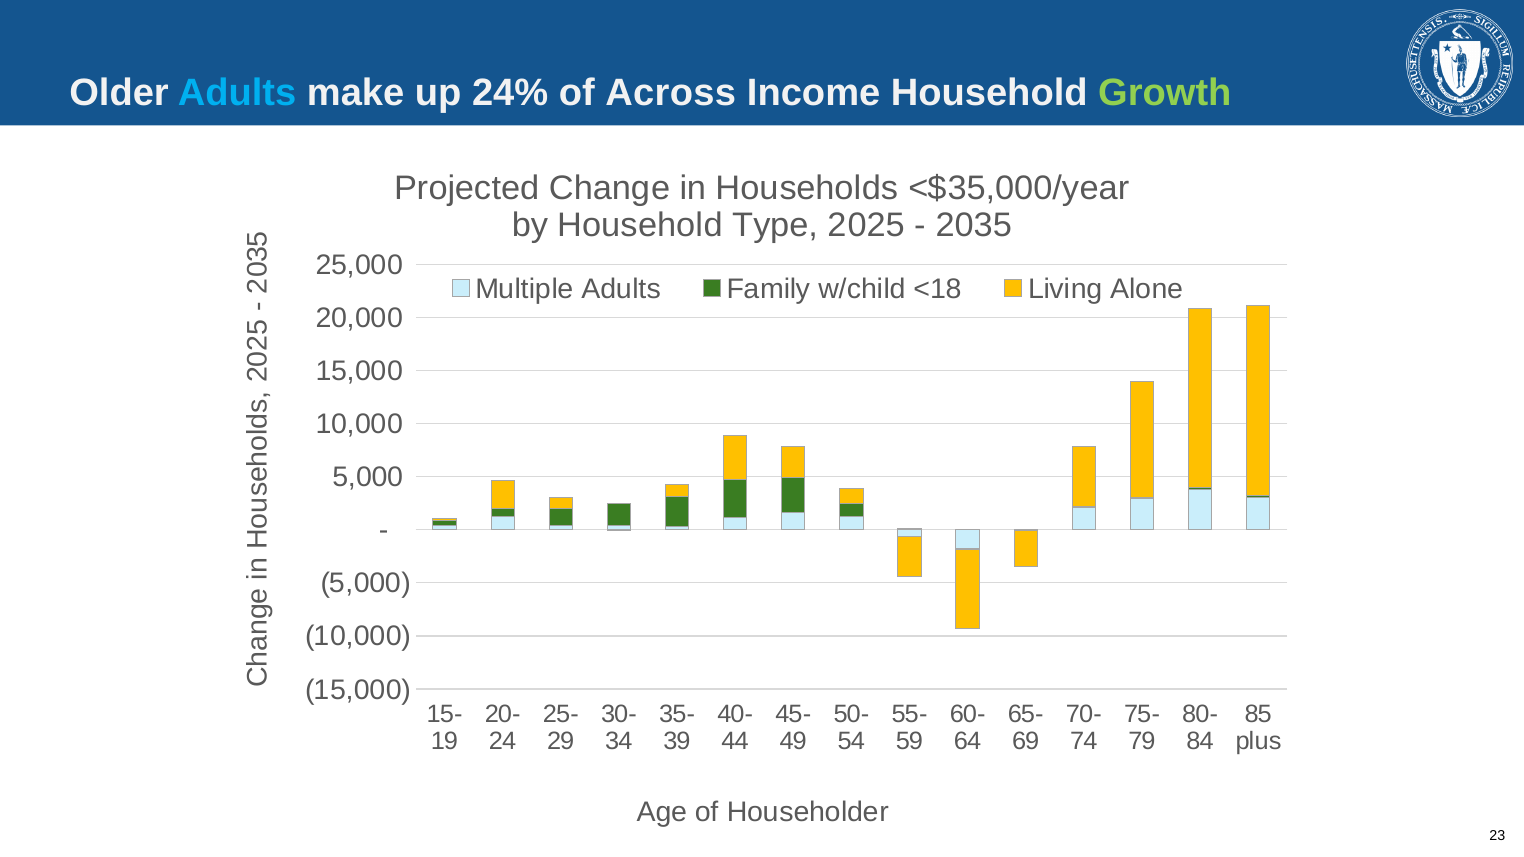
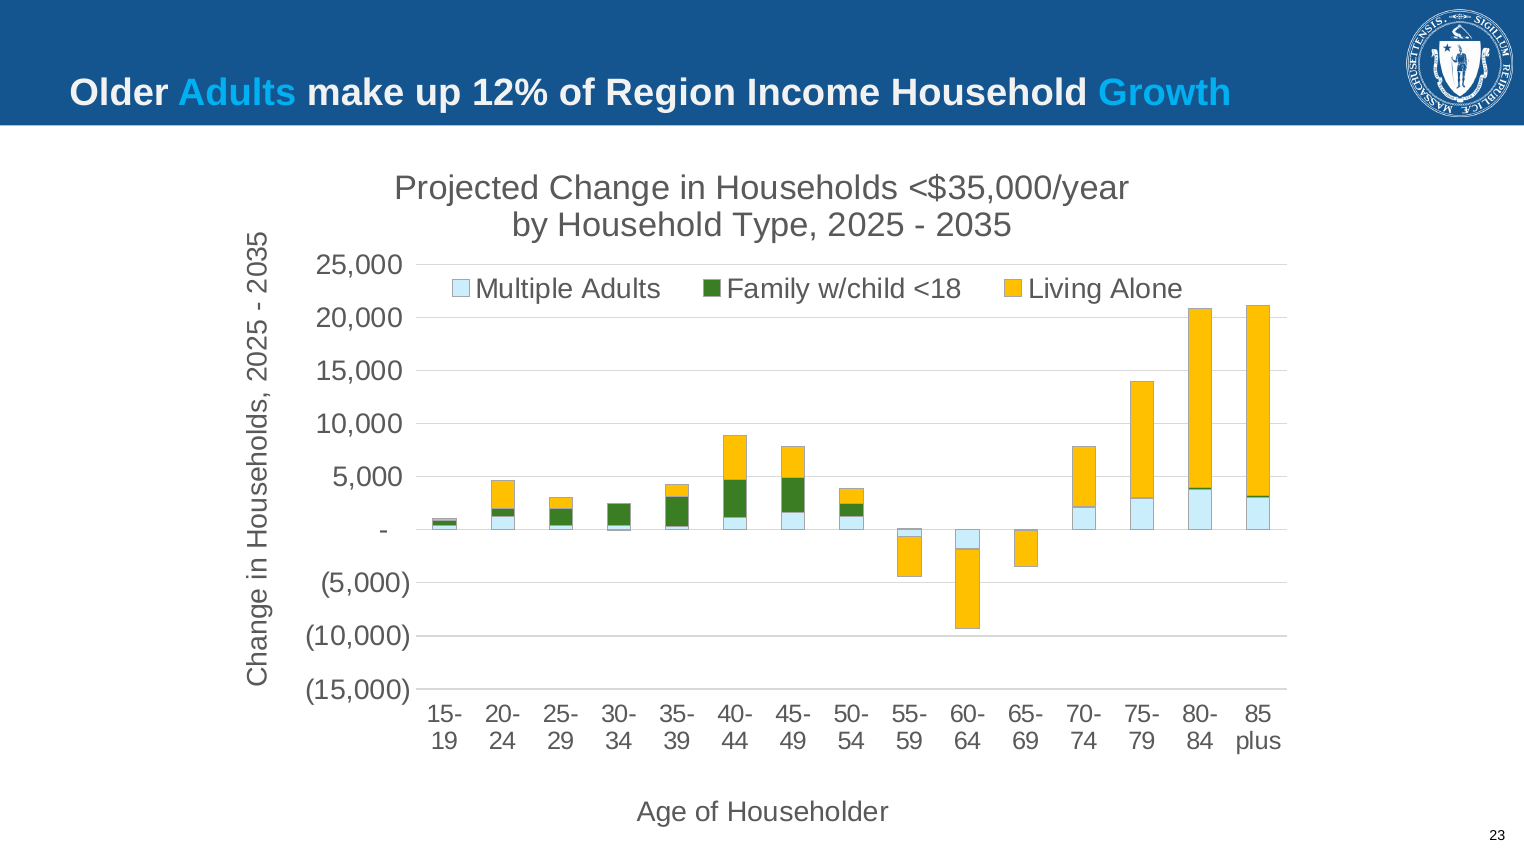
24%: 24% -> 12% (510, 93)
Across: Across -> Region (671, 93)
Growth colour: light green -> light blue (1165, 93)
